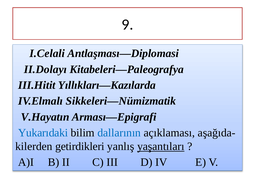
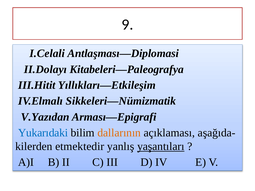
Yıllıkları—Kazılarda: Yıllıkları—Kazılarda -> Yıllıkları—Etkileşim (107, 85)
V.Hayatın: V.Hayatın -> V.Yazıdan (45, 117)
dallarının colour: blue -> orange (119, 133)
getirdikleri: getirdikleri -> etmektedir (80, 147)
